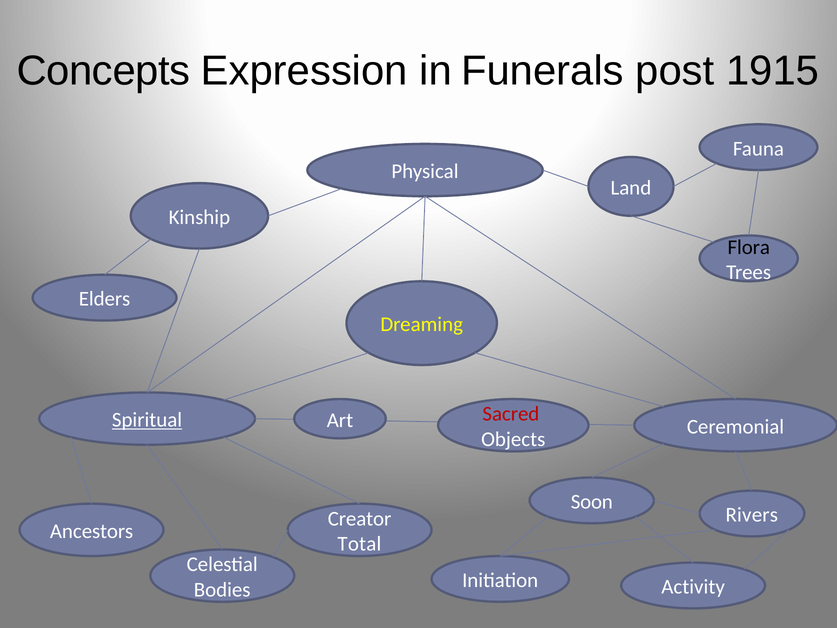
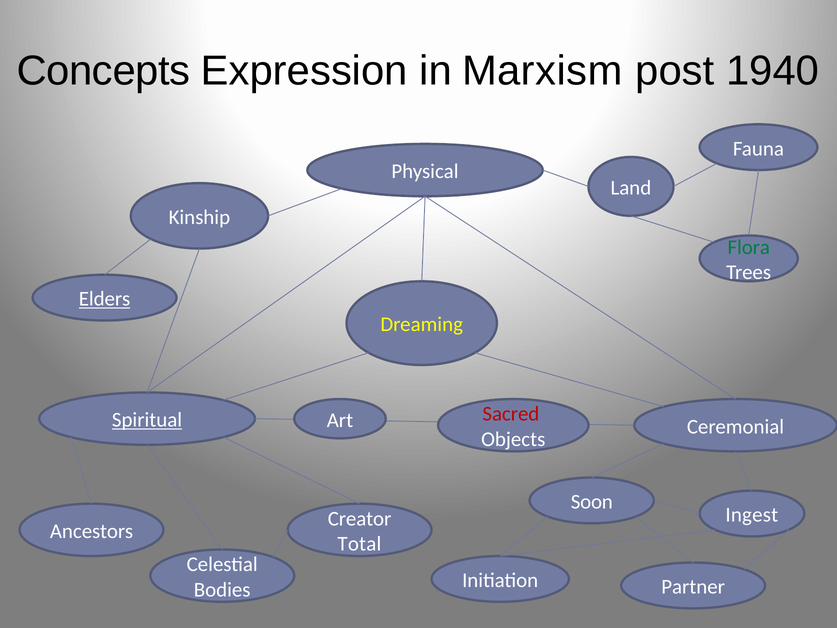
Funerals: Funerals -> Marxism (542, 71)
1915: 1915 -> 1940 (773, 71)
Flora colour: black -> green (749, 247)
Elders underline: none -> present (105, 299)
Rivers: Rivers -> Ingest (752, 515)
Activity: Activity -> Partner (693, 587)
